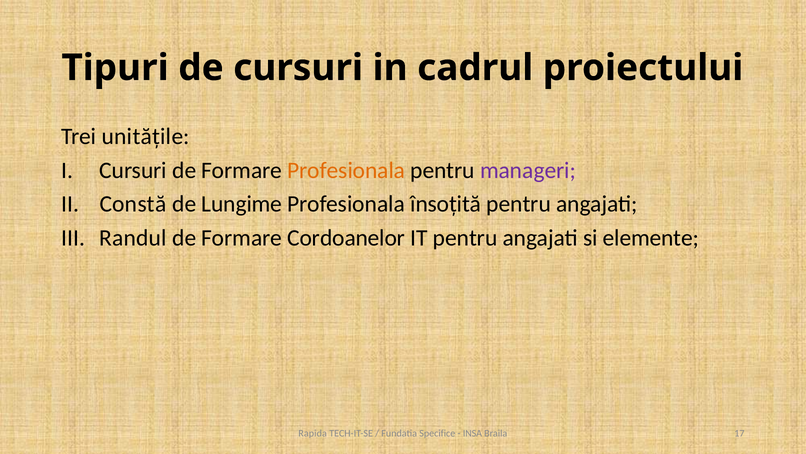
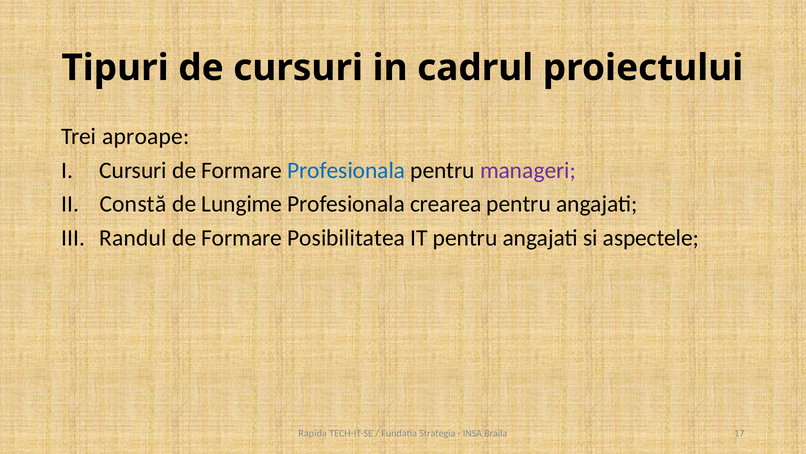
unitățile: unitățile -> aproape (146, 136)
Profesionala colour: orange -> blue (346, 170)
însoțită: însoțită -> crearea (446, 204)
Cordoanelor: Cordoanelor -> Posibilitatea (346, 238)
elemente: elemente -> aspectele (651, 238)
Specifice: Specifice -> Strategia (437, 433)
